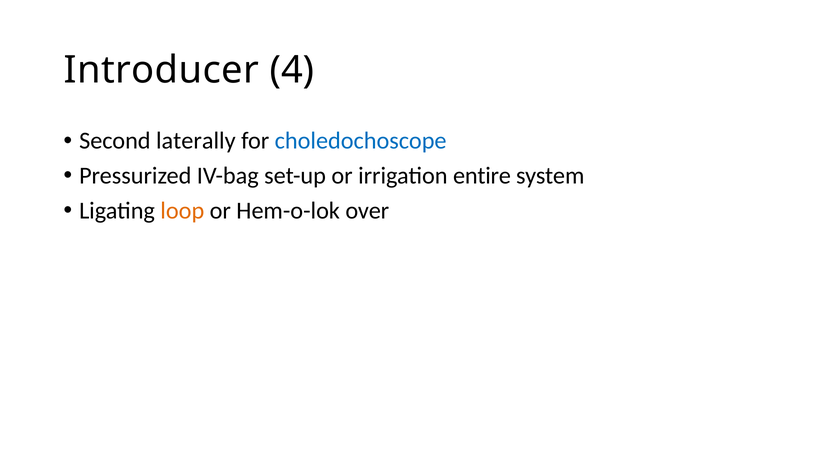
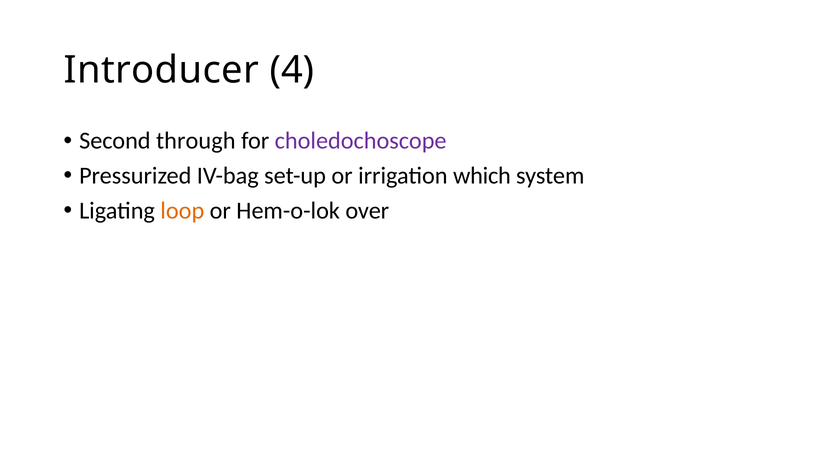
laterally: laterally -> through (196, 141)
choledochoscope colour: blue -> purple (361, 141)
entire: entire -> which (482, 176)
